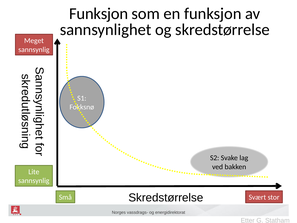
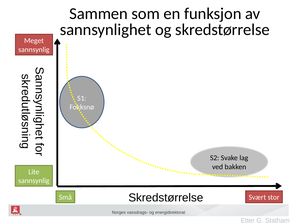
Funksjon: Funksjon -> Sammen (99, 14)
